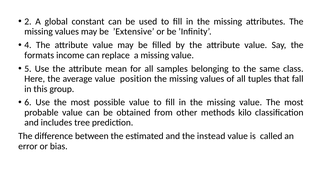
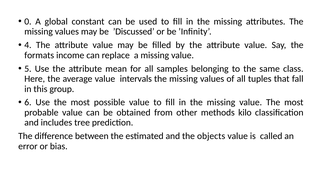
2: 2 -> 0 (28, 22)
’Extensive: ’Extensive -> ’Discussed (134, 32)
position: position -> intervals (136, 79)
instead: instead -> objects (211, 136)
